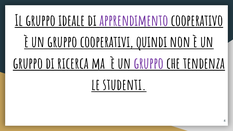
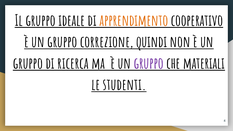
apprendimento colour: purple -> orange (134, 21)
cooperativi: cooperativi -> correzione (107, 42)
tendenza: tendenza -> materiali (204, 64)
